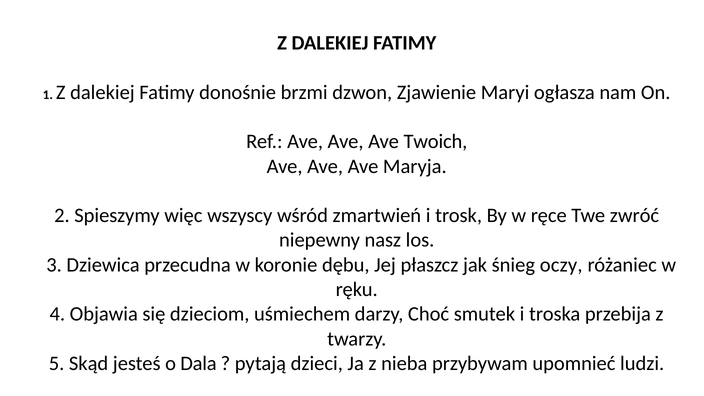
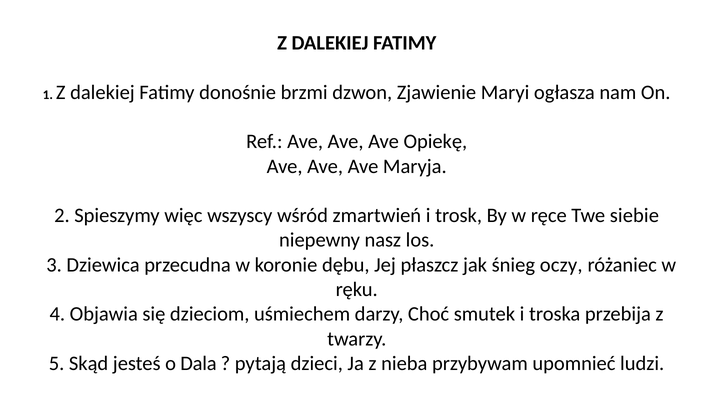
Twoich: Twoich -> Opiekę (435, 142)
zwróć: zwróć -> siebie (634, 216)
